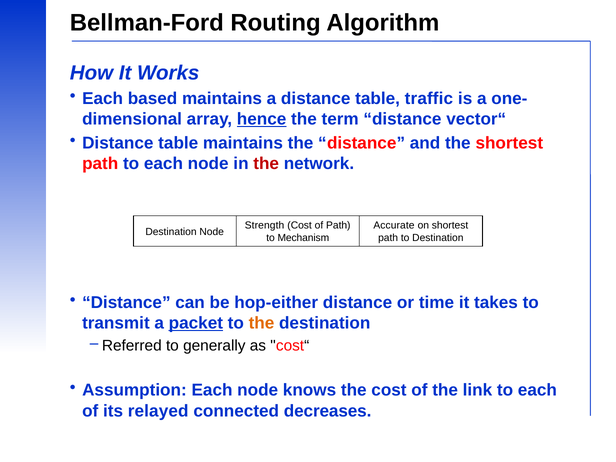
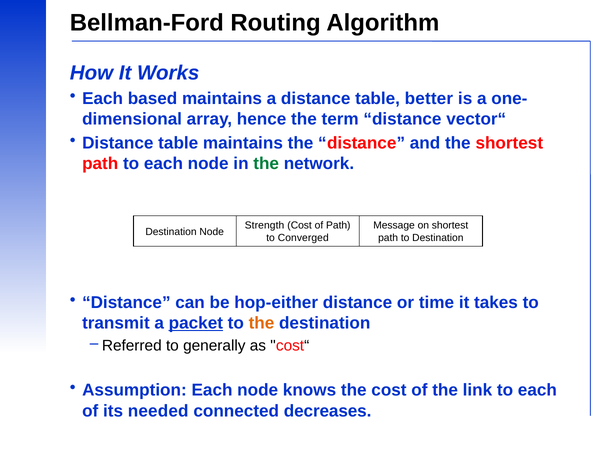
traffic: traffic -> better (429, 99)
hence underline: present -> none (262, 119)
the colour: red -> green (266, 164)
Accurate: Accurate -> Message (394, 226)
Mechanism: Mechanism -> Converged (303, 238)
relayed: relayed -> needed (158, 411)
